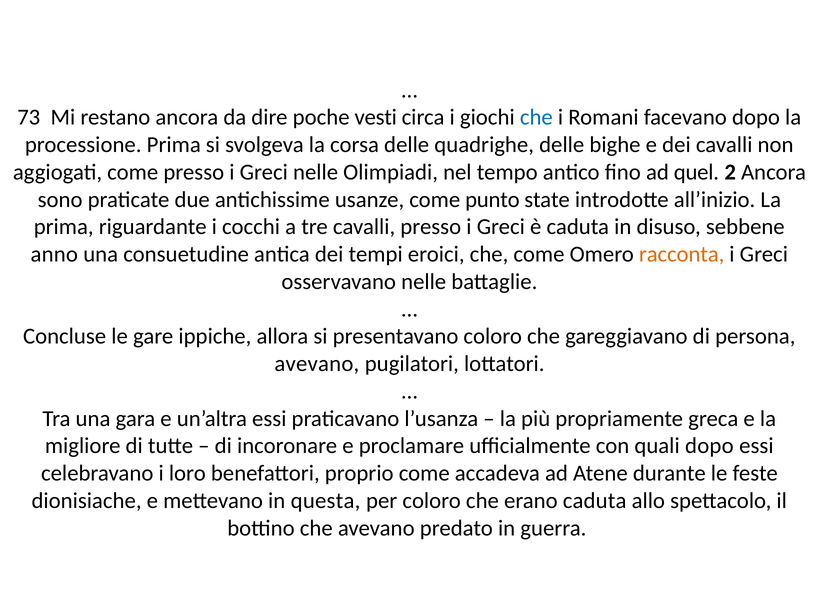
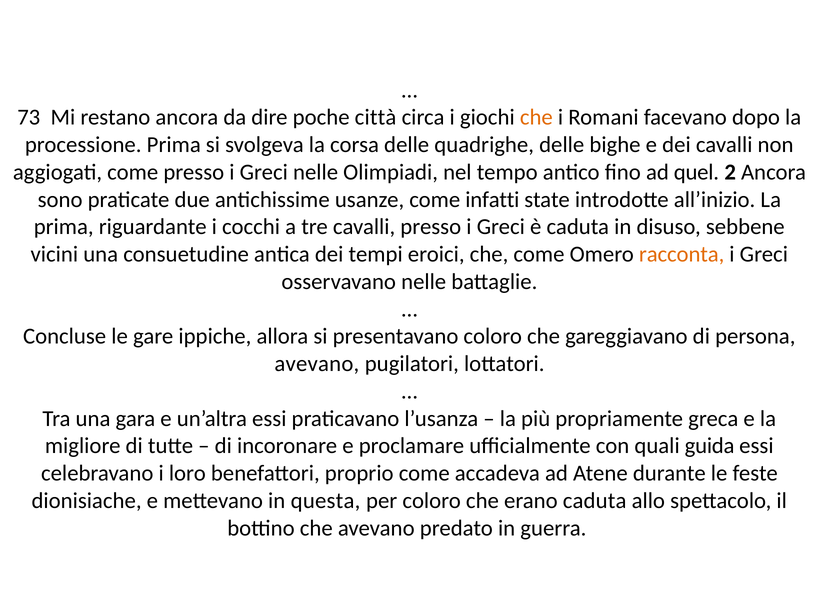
vesti: vesti -> città (376, 117)
che colour: blue -> orange (536, 117)
punto: punto -> infatti (492, 199)
anno: anno -> vicini (54, 254)
quali dopo: dopo -> guida (710, 445)
